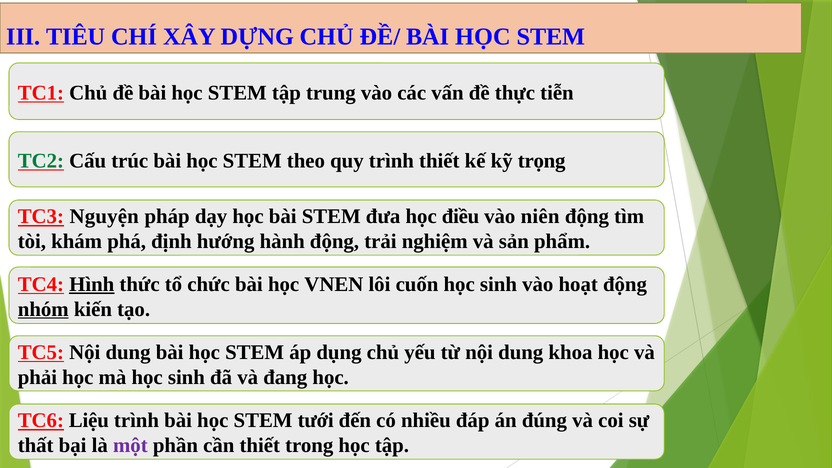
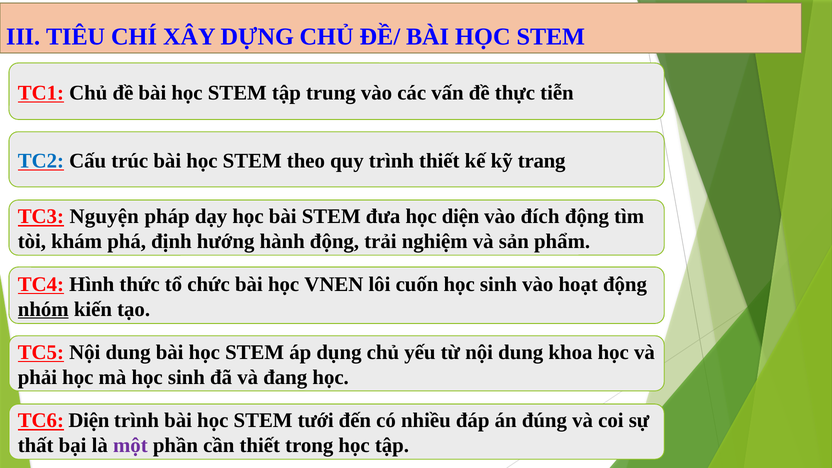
TC2 colour: green -> blue (41, 161)
trọng: trọng -> trang (542, 161)
học điều: điều -> diện (461, 217)
niên: niên -> đích (540, 217)
Hình underline: present -> none (92, 284)
TC6 Liệu: Liệu -> Diện (89, 421)
